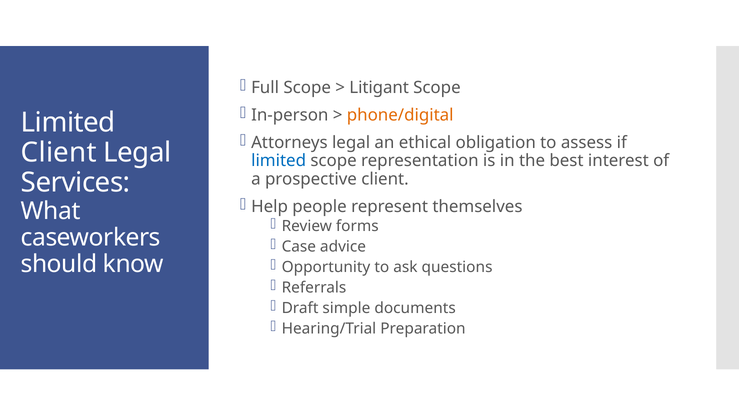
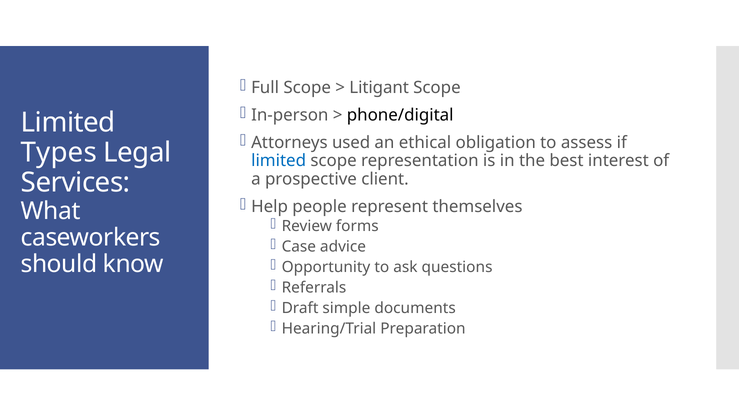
phone/digital colour: orange -> black (400, 115)
Attorneys legal: legal -> used (351, 142)
Client: Client -> Types (59, 152)
